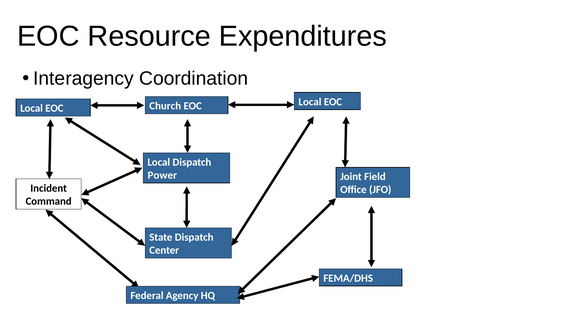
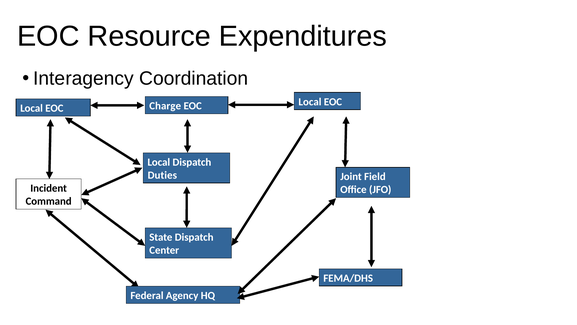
Church: Church -> Charge (165, 106)
Power: Power -> Duties (162, 175)
